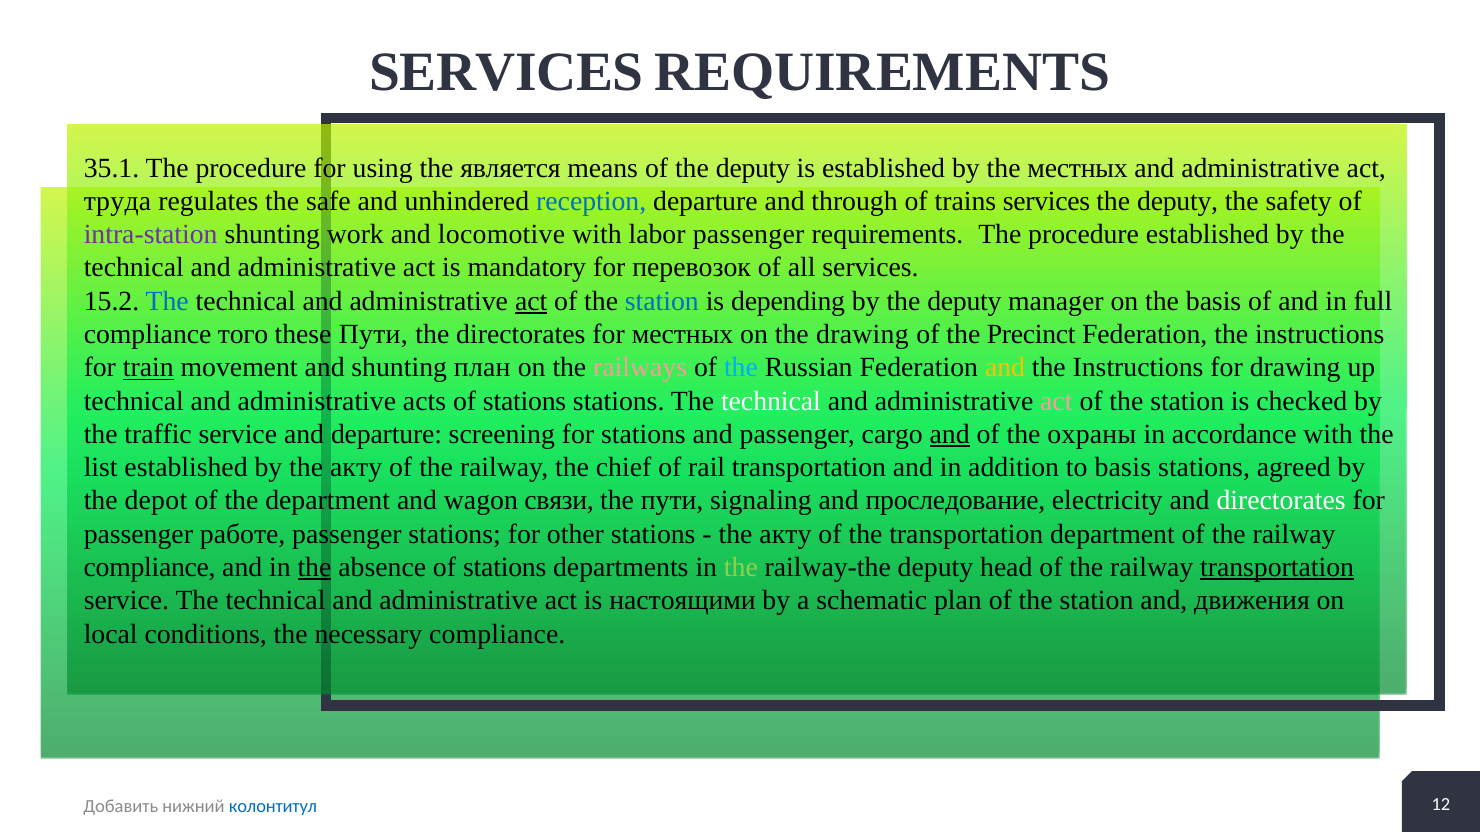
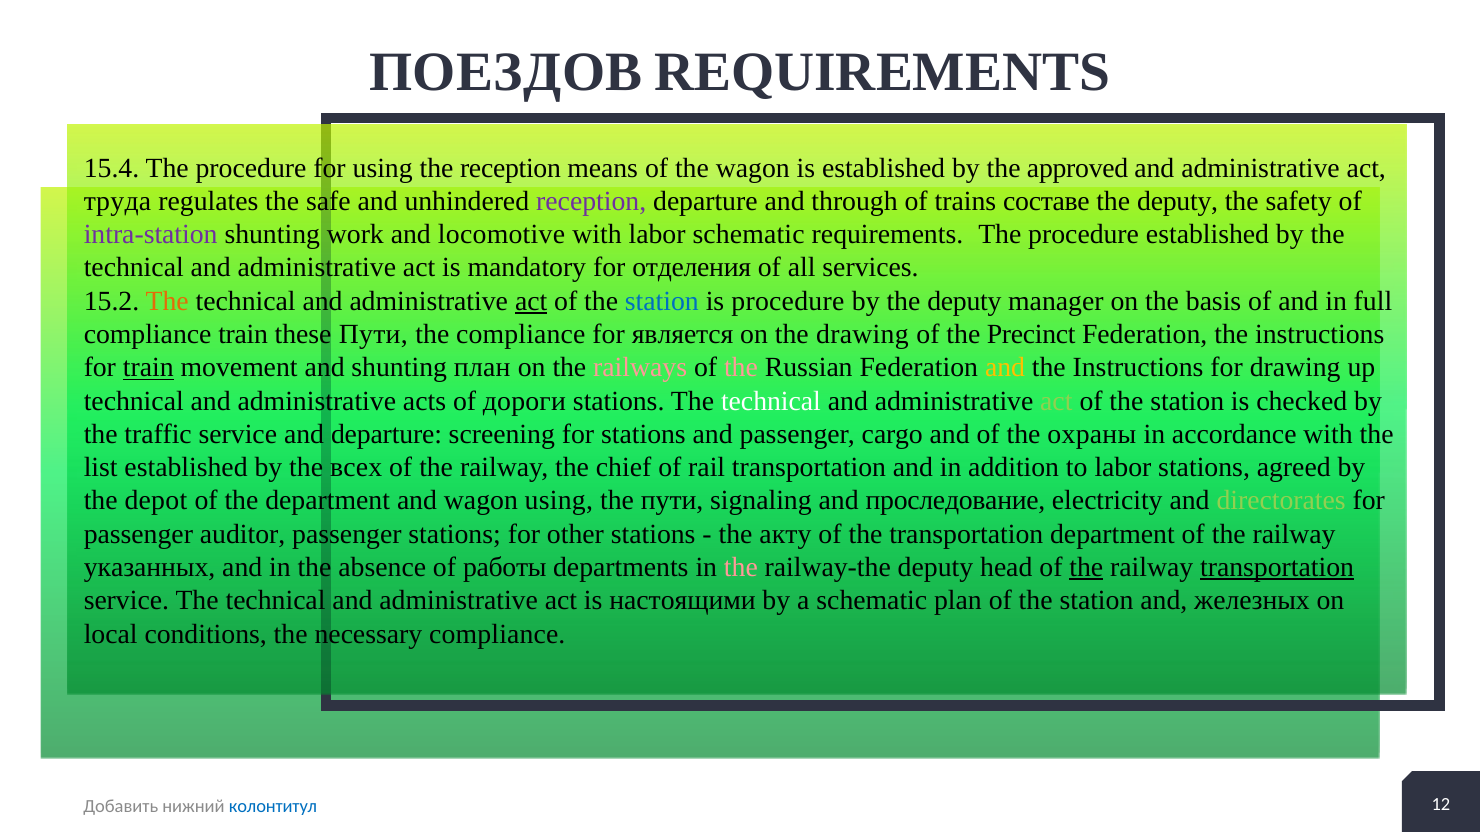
SERVICES: SERVICES -> ПОЕЗДОВ (506, 72)
35.1: 35.1 -> 15.4 (112, 168)
the является: является -> reception (510, 168)
of the deputy: deputy -> wagon (753, 168)
the местных: местных -> approved (1078, 168)
reception colour: blue -> purple (591, 201)
trains services: services -> составе (1046, 201)
labor passenger: passenger -> schematic (749, 235)
перевозок: перевозок -> отделения (692, 268)
The colour: blue -> orange (167, 301)
is depending: depending -> procedure (788, 301)
compliance того: того -> train (243, 335)
the directorates: directorates -> compliance (521, 335)
for местных: местных -> является (683, 335)
the colour: light blue -> pink (741, 368)
acts of stations: stations -> дороги (524, 401)
act colour: pink -> light green (1056, 401)
and underline: present -> none (950, 434)
by the акту: акту -> всех (356, 468)
to basis: basis -> labor (1123, 468)
wagon связи: связи -> using (559, 501)
directorates colour: white -> light green (1281, 501)
работе: работе -> auditor (243, 534)
compliance: compliance -> указанных (150, 568)
the underline: present -> none (314, 568)
absence of stations: stations -> работы (505, 568)
the colour: light green -> pink (741, 568)
the underline: none -> present (1086, 568)
движения: движения -> железных (1252, 601)
